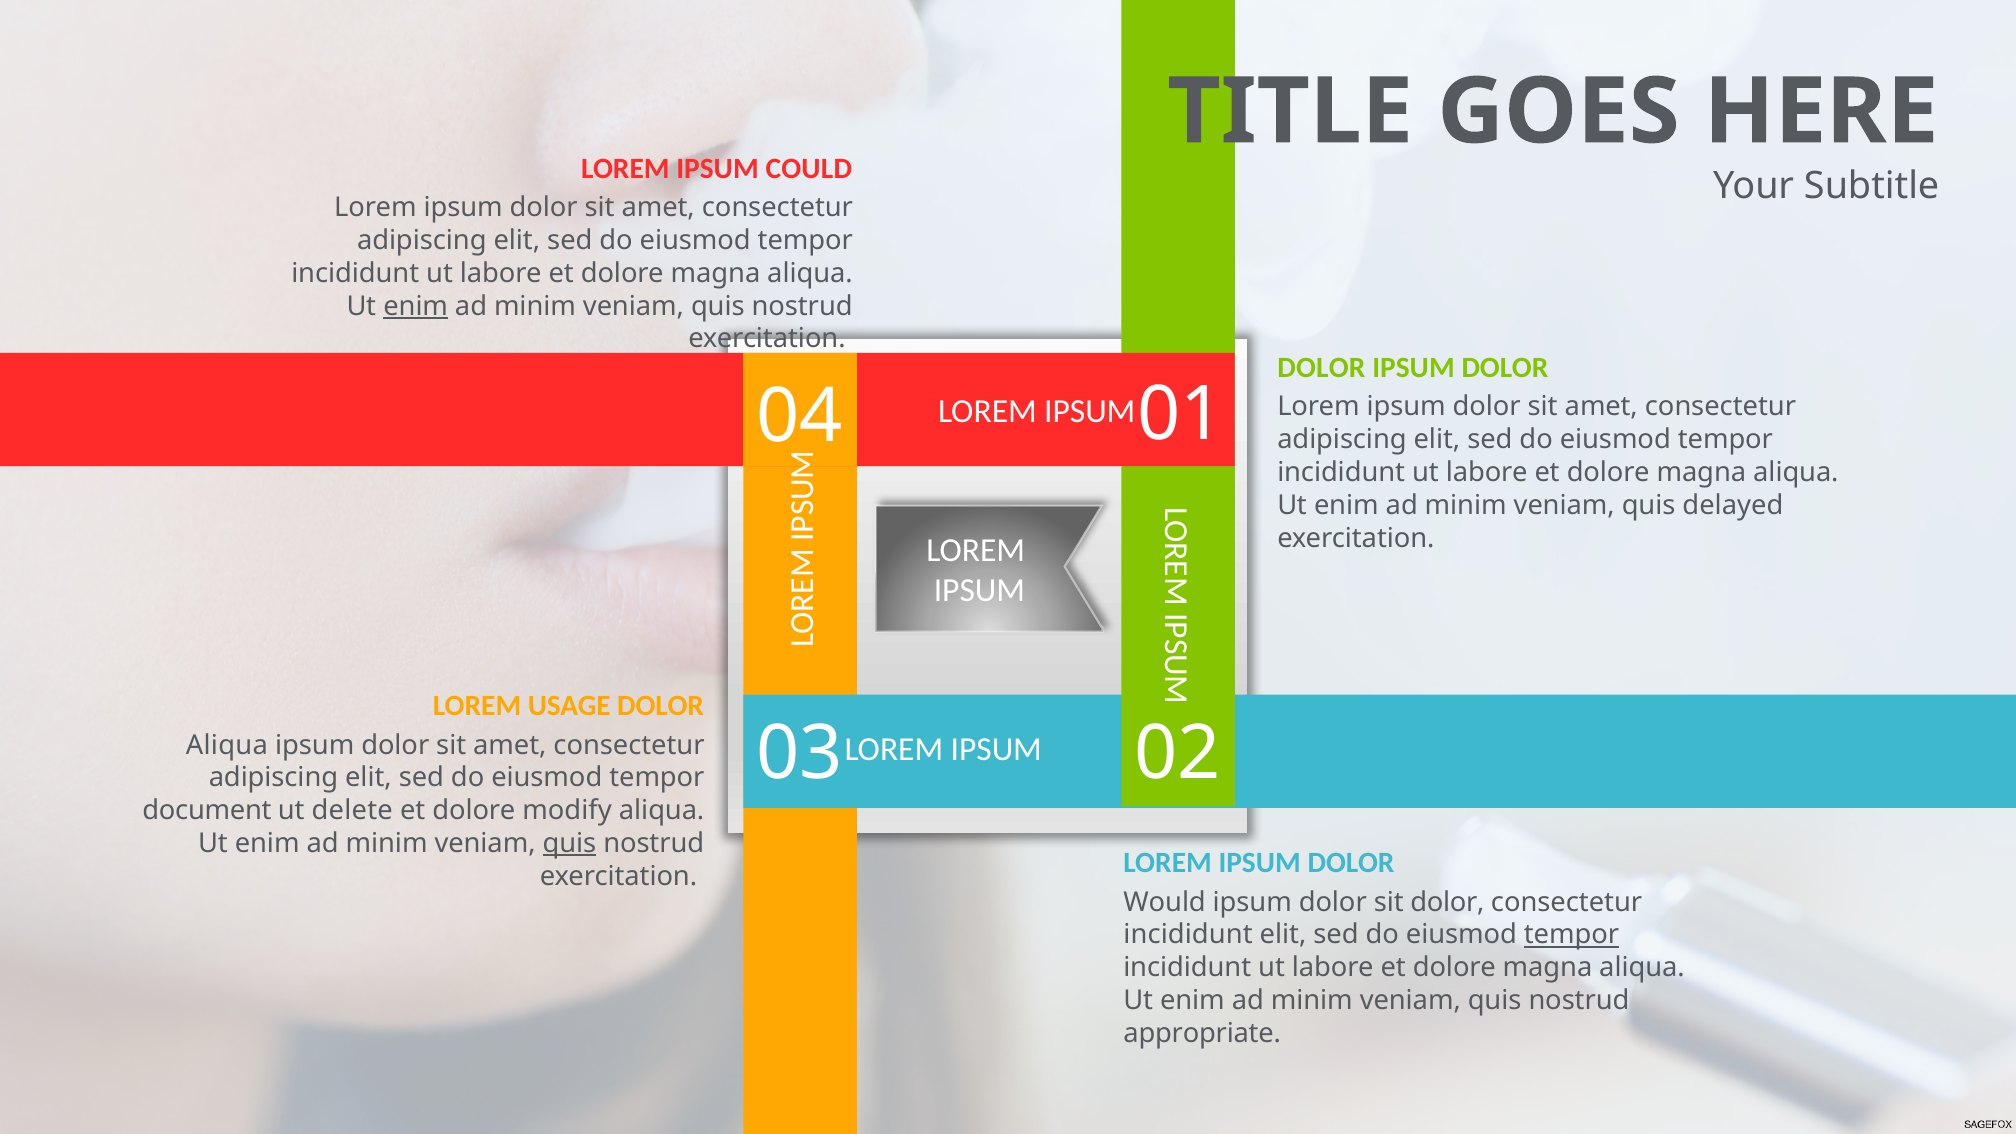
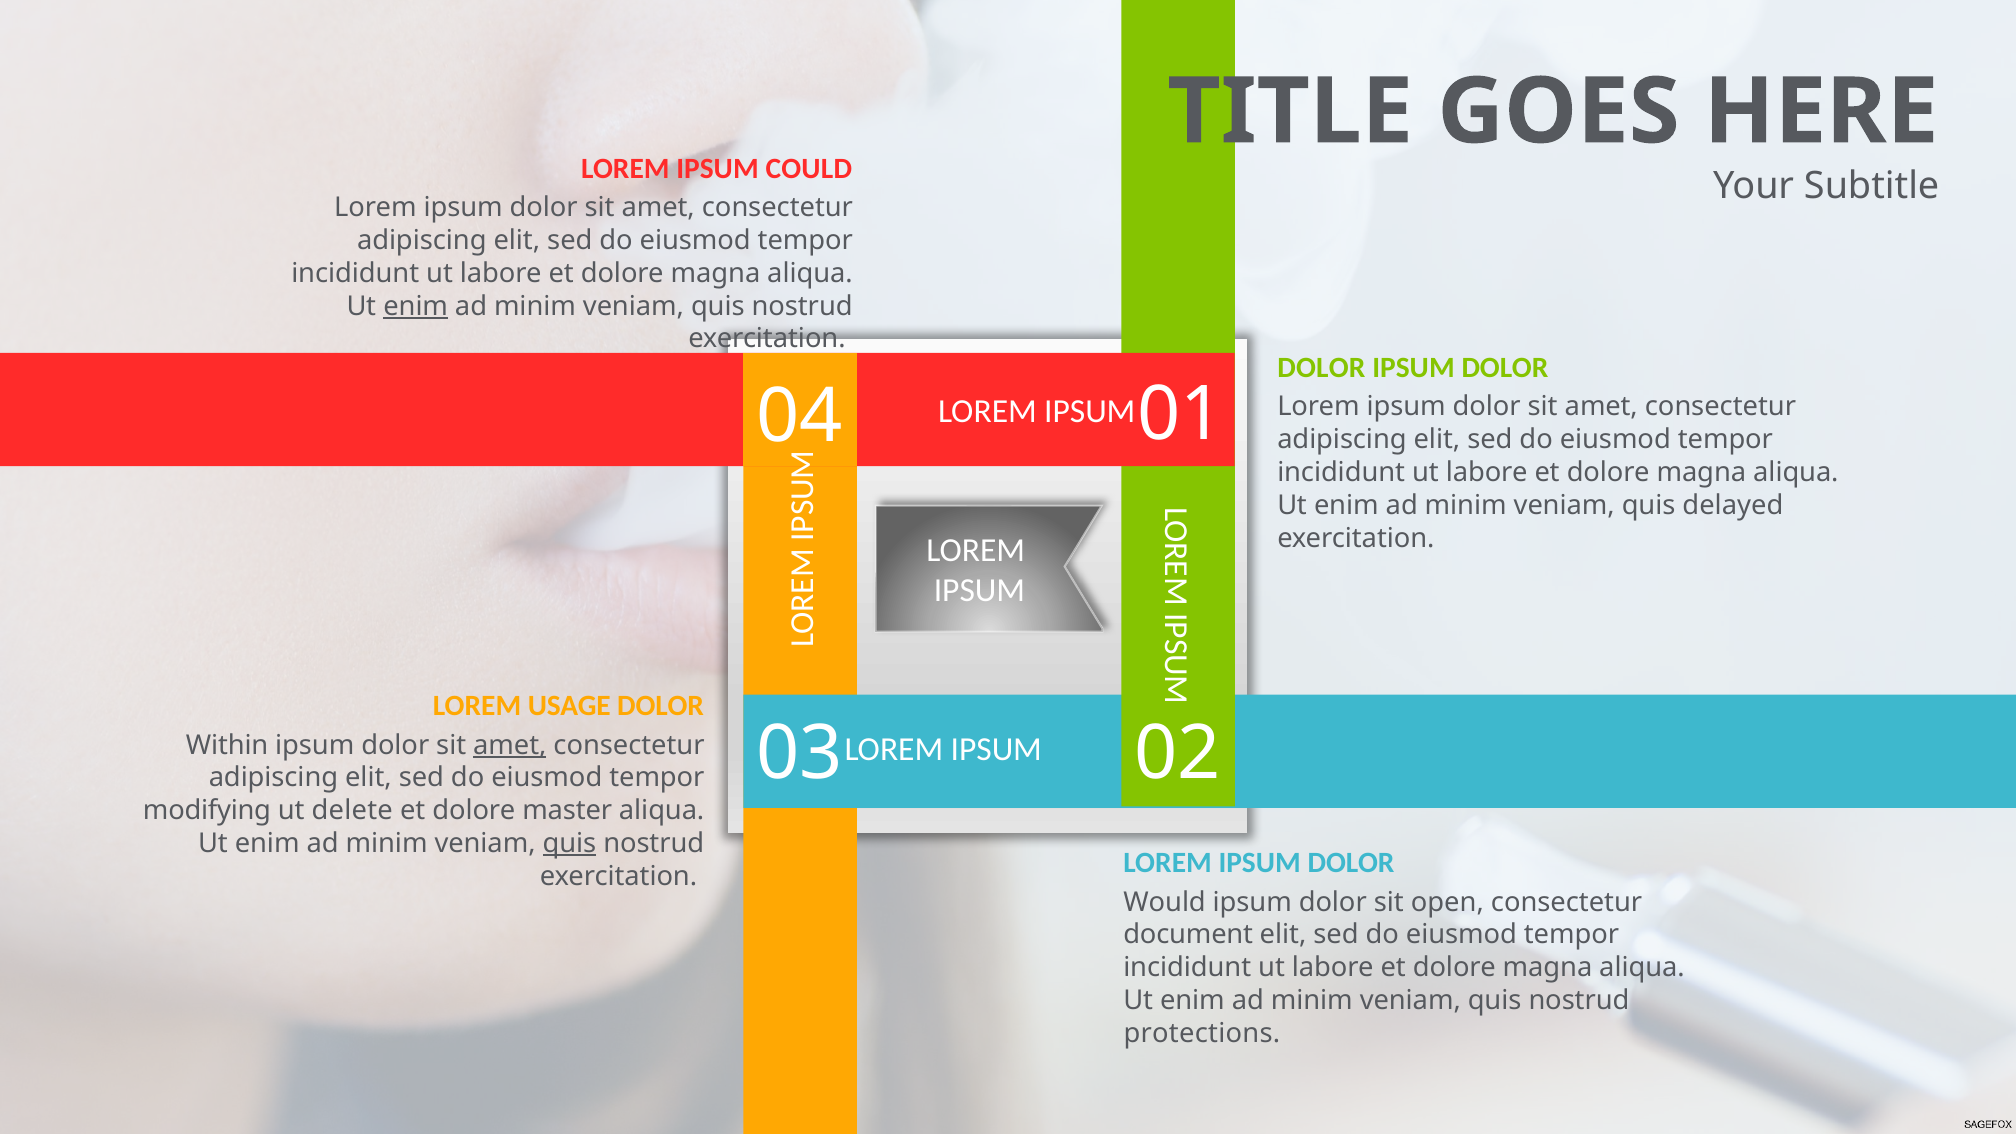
Aliqua: Aliqua -> Within (227, 745)
amet underline: none -> present (510, 745)
document: document -> modifying (207, 811)
modify: modify -> master (567, 811)
sit dolor: dolor -> open (1447, 902)
incididunt: incididunt -> document (1188, 935)
tempor underline: present -> none (1572, 935)
appropriate: appropriate -> protections (1202, 1033)
